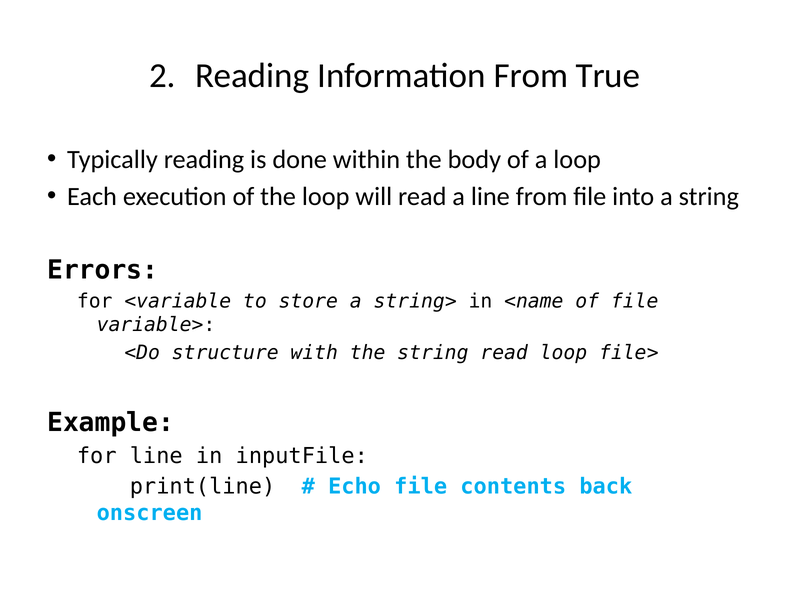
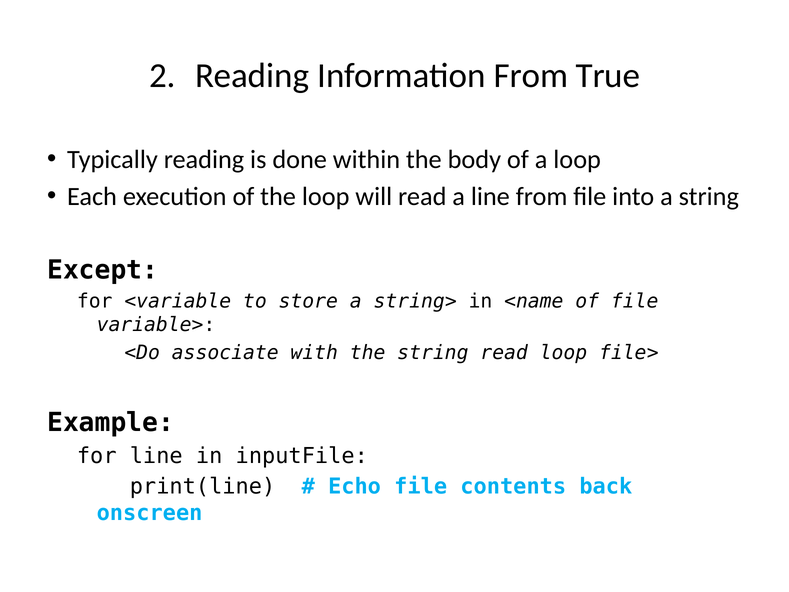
Errors: Errors -> Except (103, 270)
structure: structure -> associate (225, 352)
